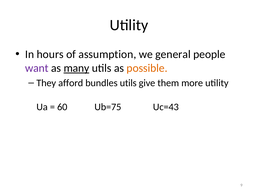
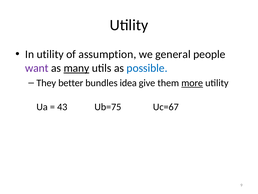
In hours: hours -> utility (50, 54)
possible colour: orange -> blue (147, 68)
afford: afford -> better (71, 83)
bundles utils: utils -> idea (128, 83)
more underline: none -> present (192, 83)
60: 60 -> 43 (62, 107)
Uc=43: Uc=43 -> Uc=67 (166, 107)
